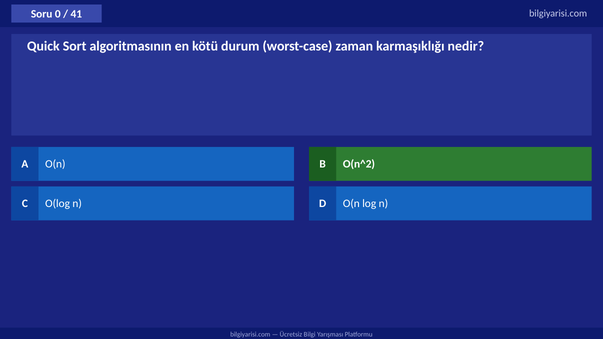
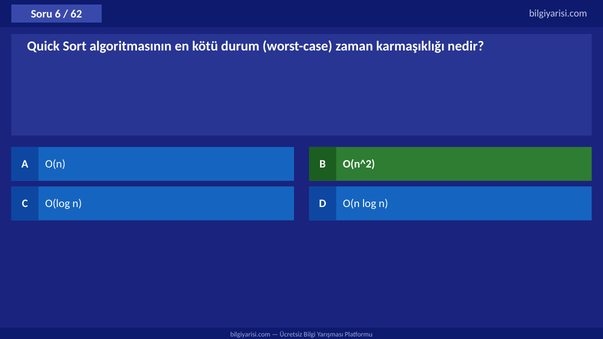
0: 0 -> 6 (58, 14)
41: 41 -> 62 (76, 14)
